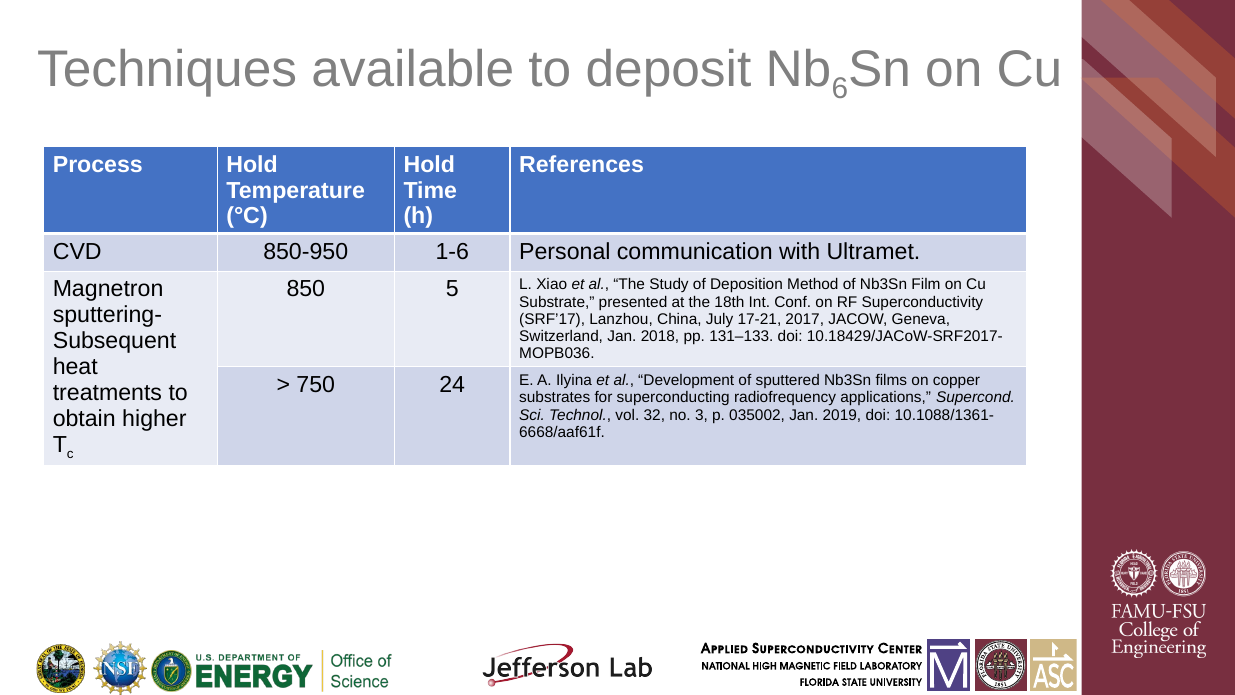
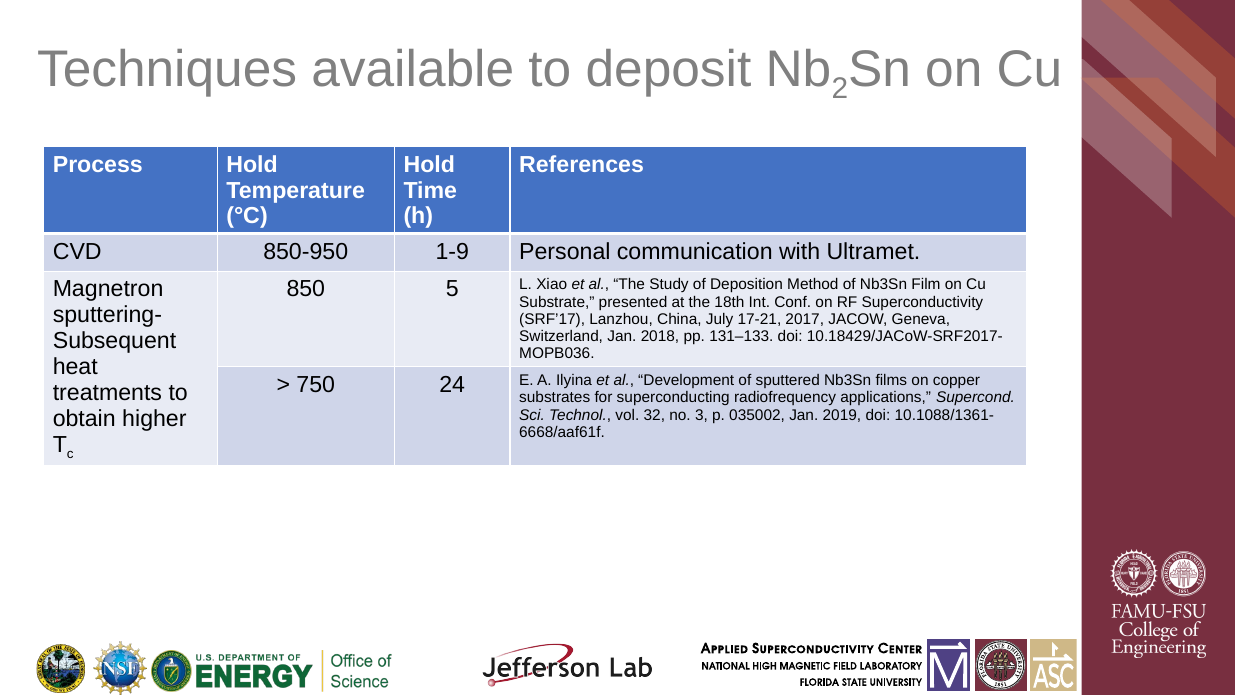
6: 6 -> 2 (840, 89)
1-6: 1-6 -> 1-9 (452, 251)
